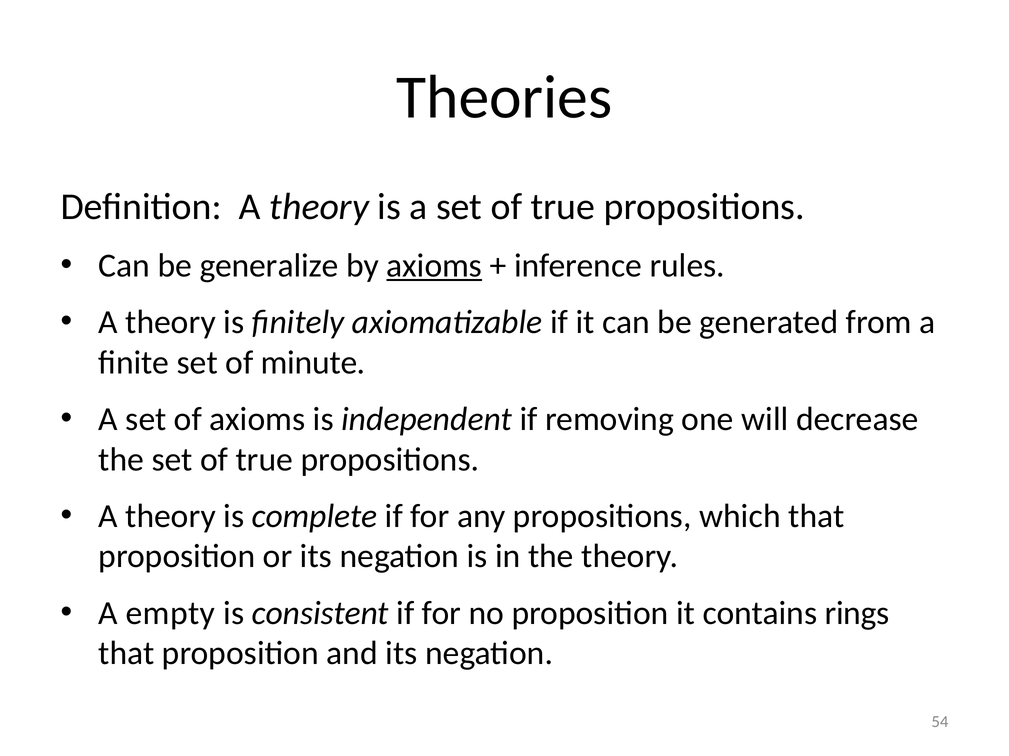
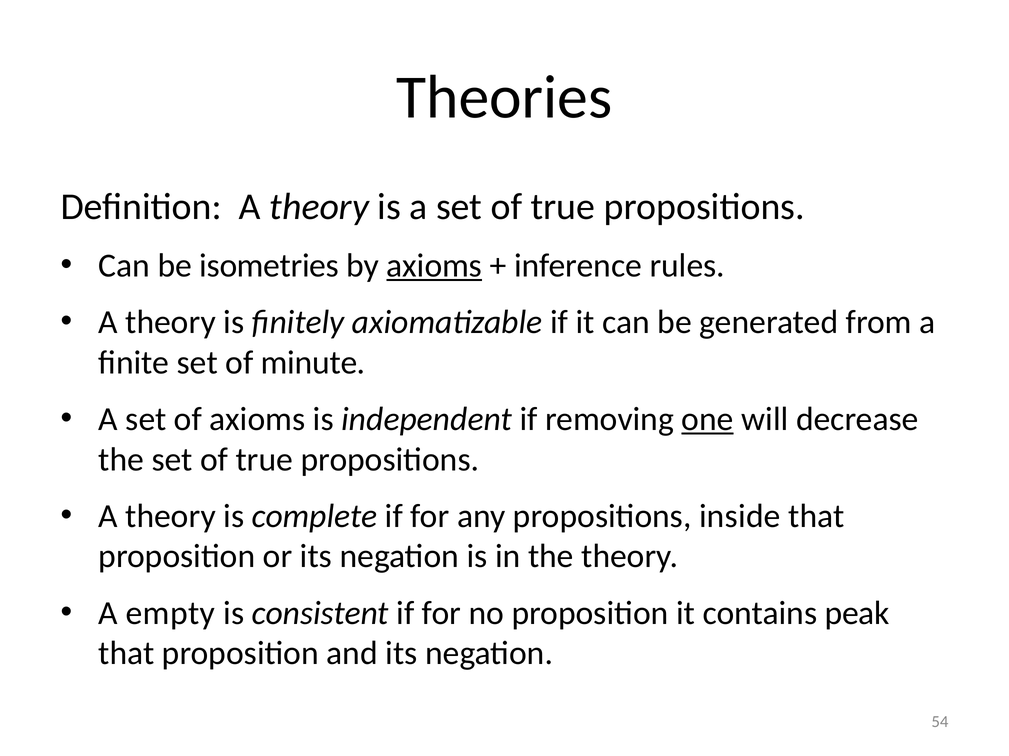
generalize: generalize -> isometries (269, 266)
one underline: none -> present (708, 420)
which: which -> inside (740, 517)
rings: rings -> peak (857, 614)
